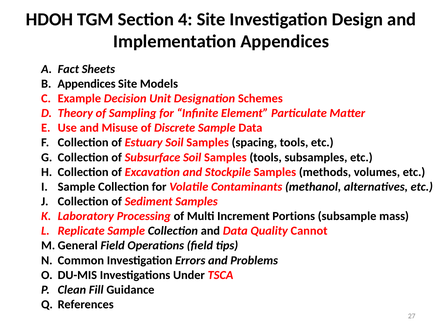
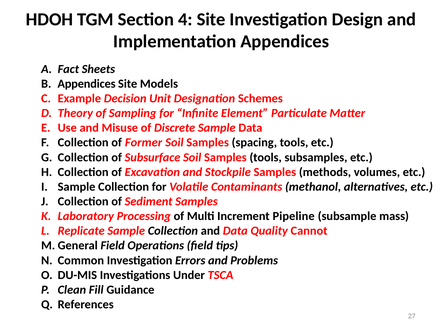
Estuary: Estuary -> Former (144, 143)
Portions: Portions -> Pipeline (294, 216)
